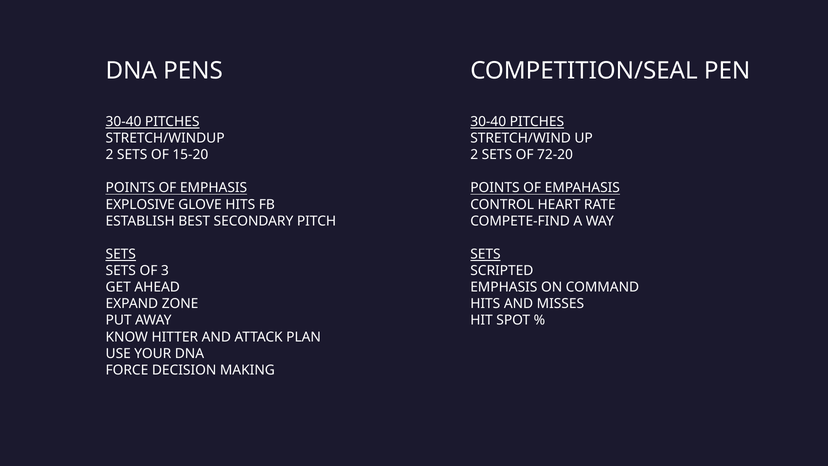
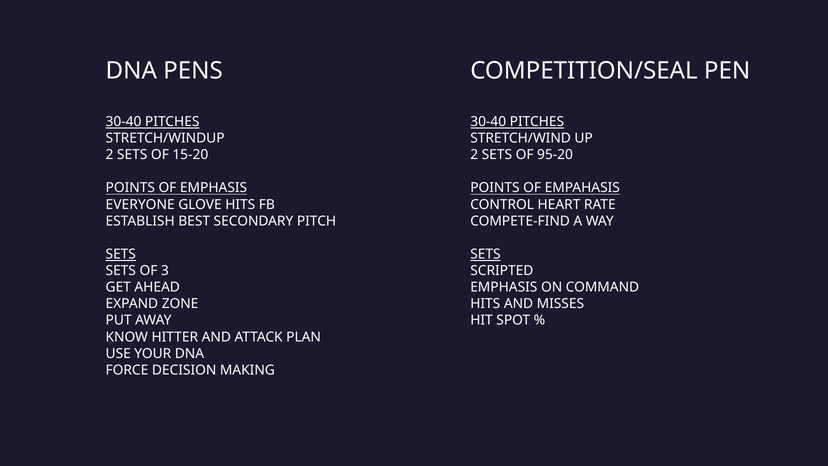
72-20: 72-20 -> 95-20 (555, 155)
EXPLOSIVE: EXPLOSIVE -> EVERYONE (140, 204)
